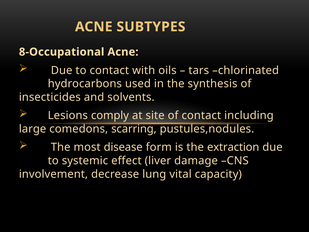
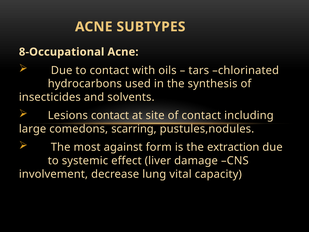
Lesions comply: comply -> contact (110, 115)
disease: disease -> against (123, 147)
